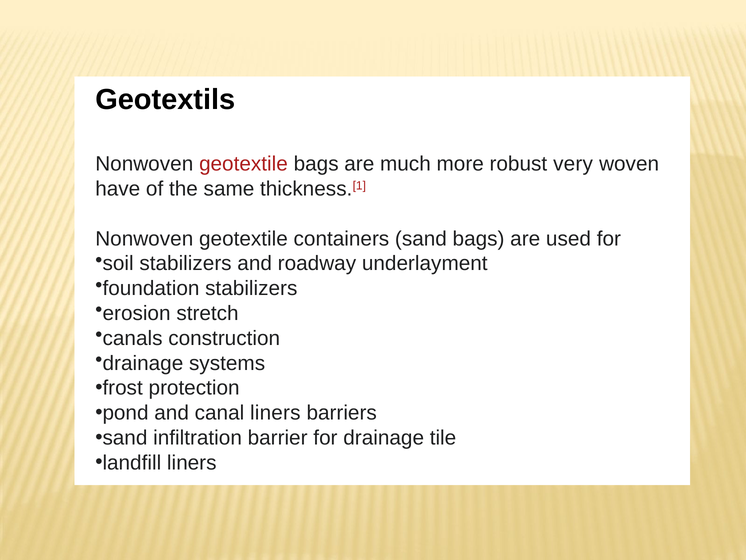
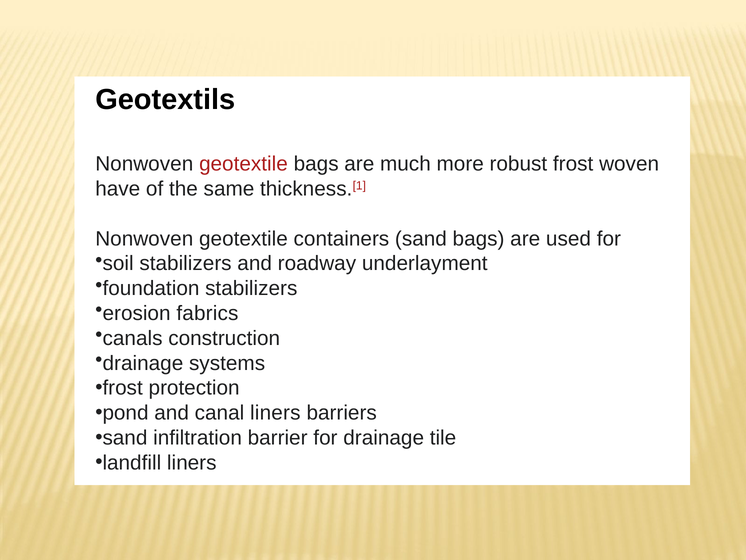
robust very: very -> frost (573, 164)
stretch: stretch -> fabrics (207, 313)
